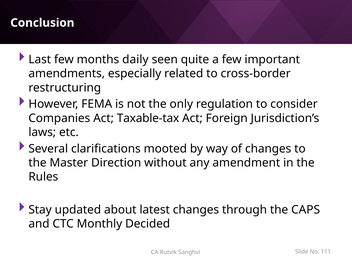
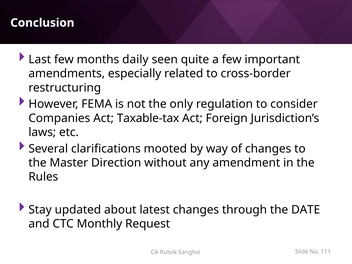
CAPS: CAPS -> DATE (306, 210)
Decided: Decided -> Request (148, 224)
